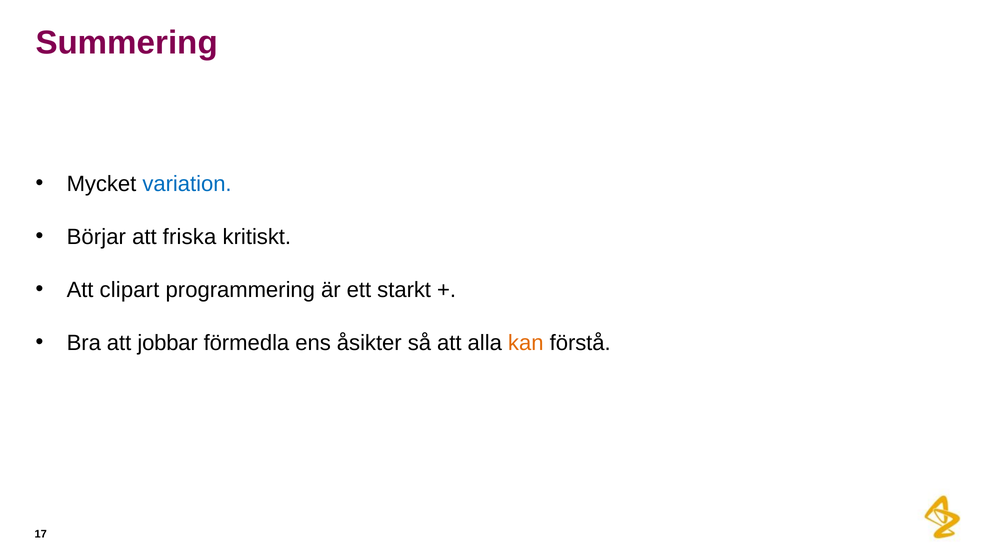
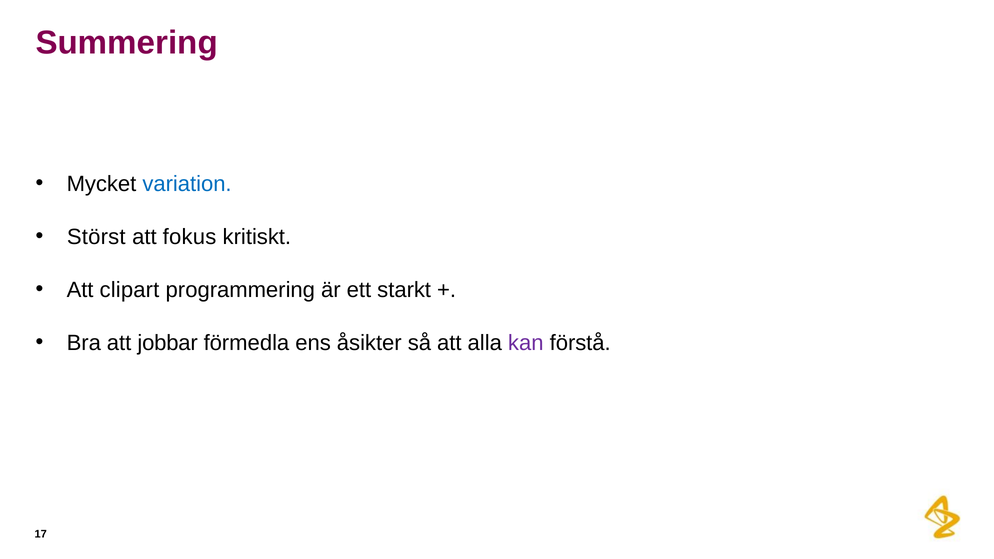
Börjar: Börjar -> Störst (96, 237)
friska: friska -> fokus (190, 237)
kan colour: orange -> purple (526, 343)
